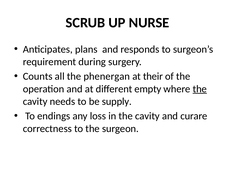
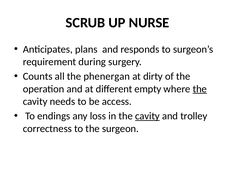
their: their -> dirty (153, 76)
supply: supply -> access (117, 102)
cavity underline: none -> present (147, 116)
curare: curare -> trolley (194, 116)
